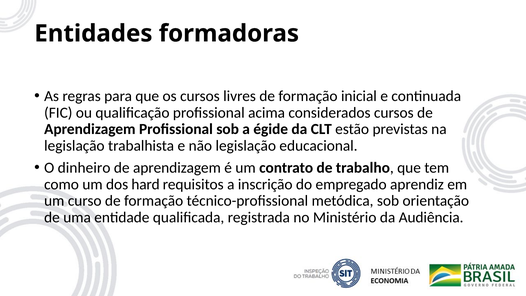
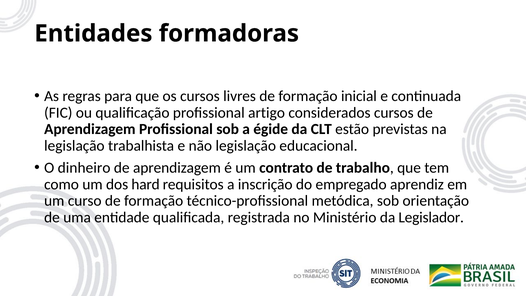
acima: acima -> artigo (267, 113)
Audiência: Audiência -> Legislador (431, 217)
